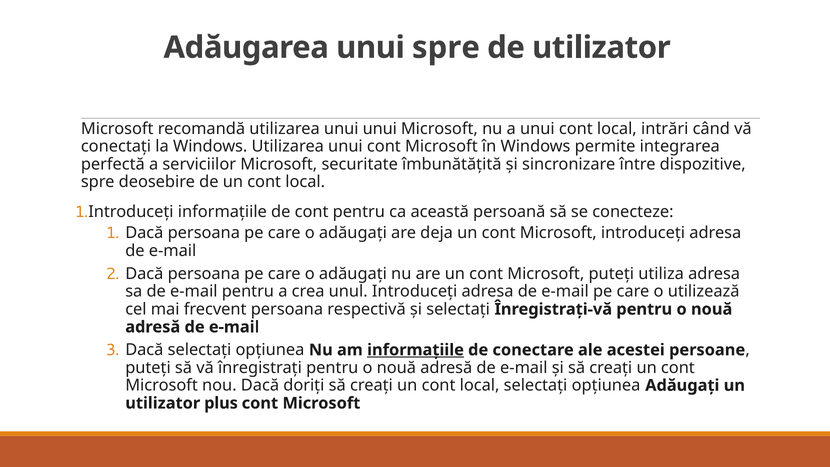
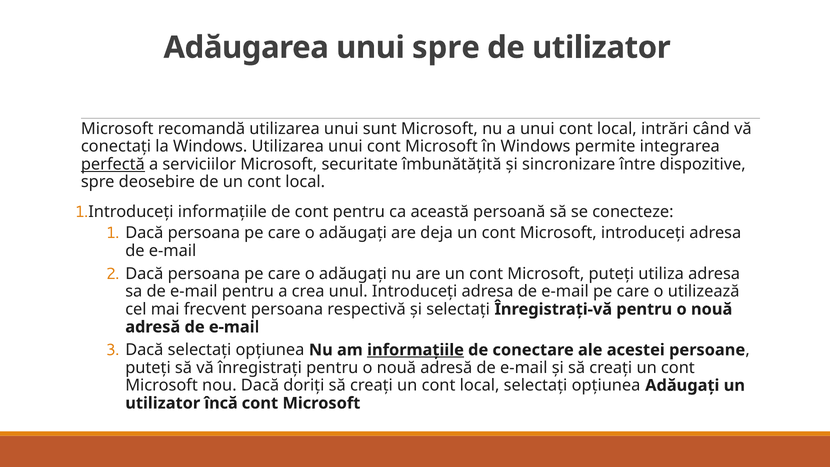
unui unui: unui -> sunt (380, 129)
perfectă underline: none -> present (113, 164)
plus: plus -> încă (221, 403)
